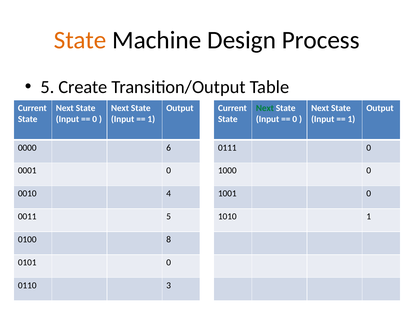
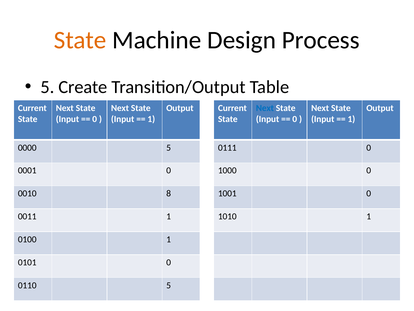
Next colour: green -> blue (265, 108)
0000 6: 6 -> 5 (169, 147)
4: 4 -> 8 (169, 193)
0011 5: 5 -> 1 (169, 216)
0100 8: 8 -> 1 (169, 239)
0110 3: 3 -> 5 (169, 285)
